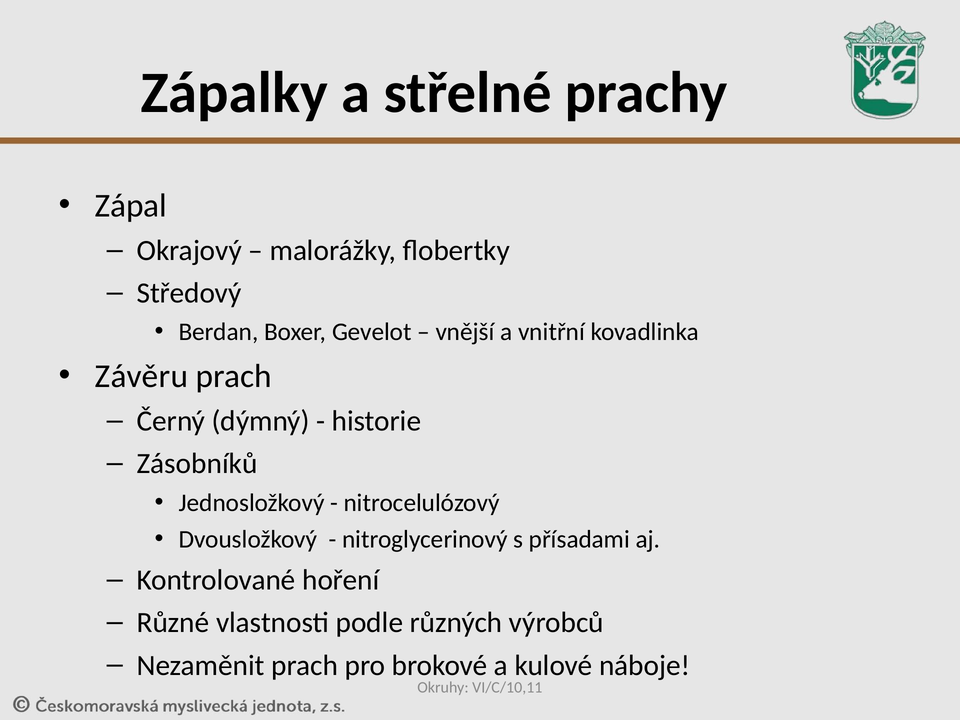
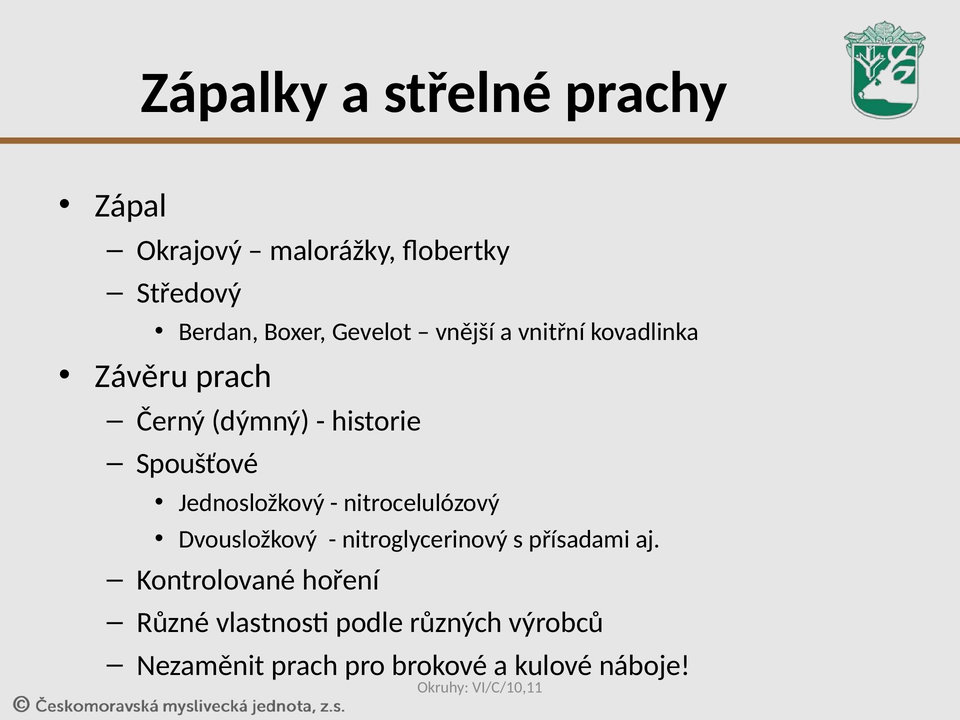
Zásobníků: Zásobníků -> Spoušťové (197, 464)
